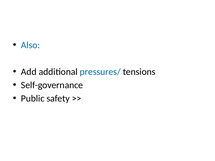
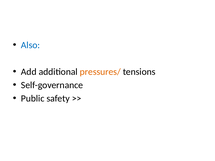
pressures/ colour: blue -> orange (100, 72)
